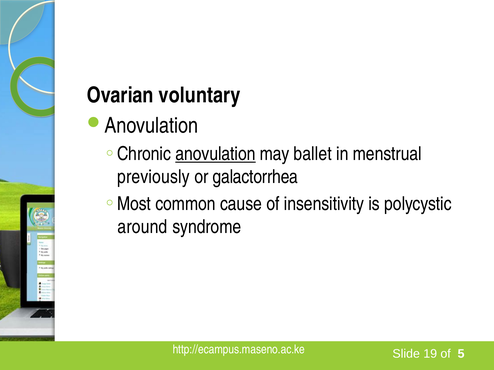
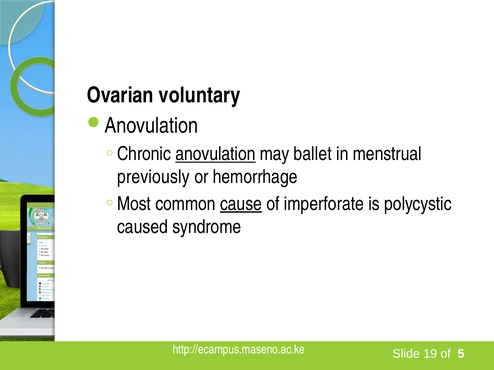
galactorrhea: galactorrhea -> hemorrhage (255, 177)
cause underline: none -> present (241, 204)
insensitivity: insensitivity -> imperforate (324, 204)
around: around -> caused (142, 227)
